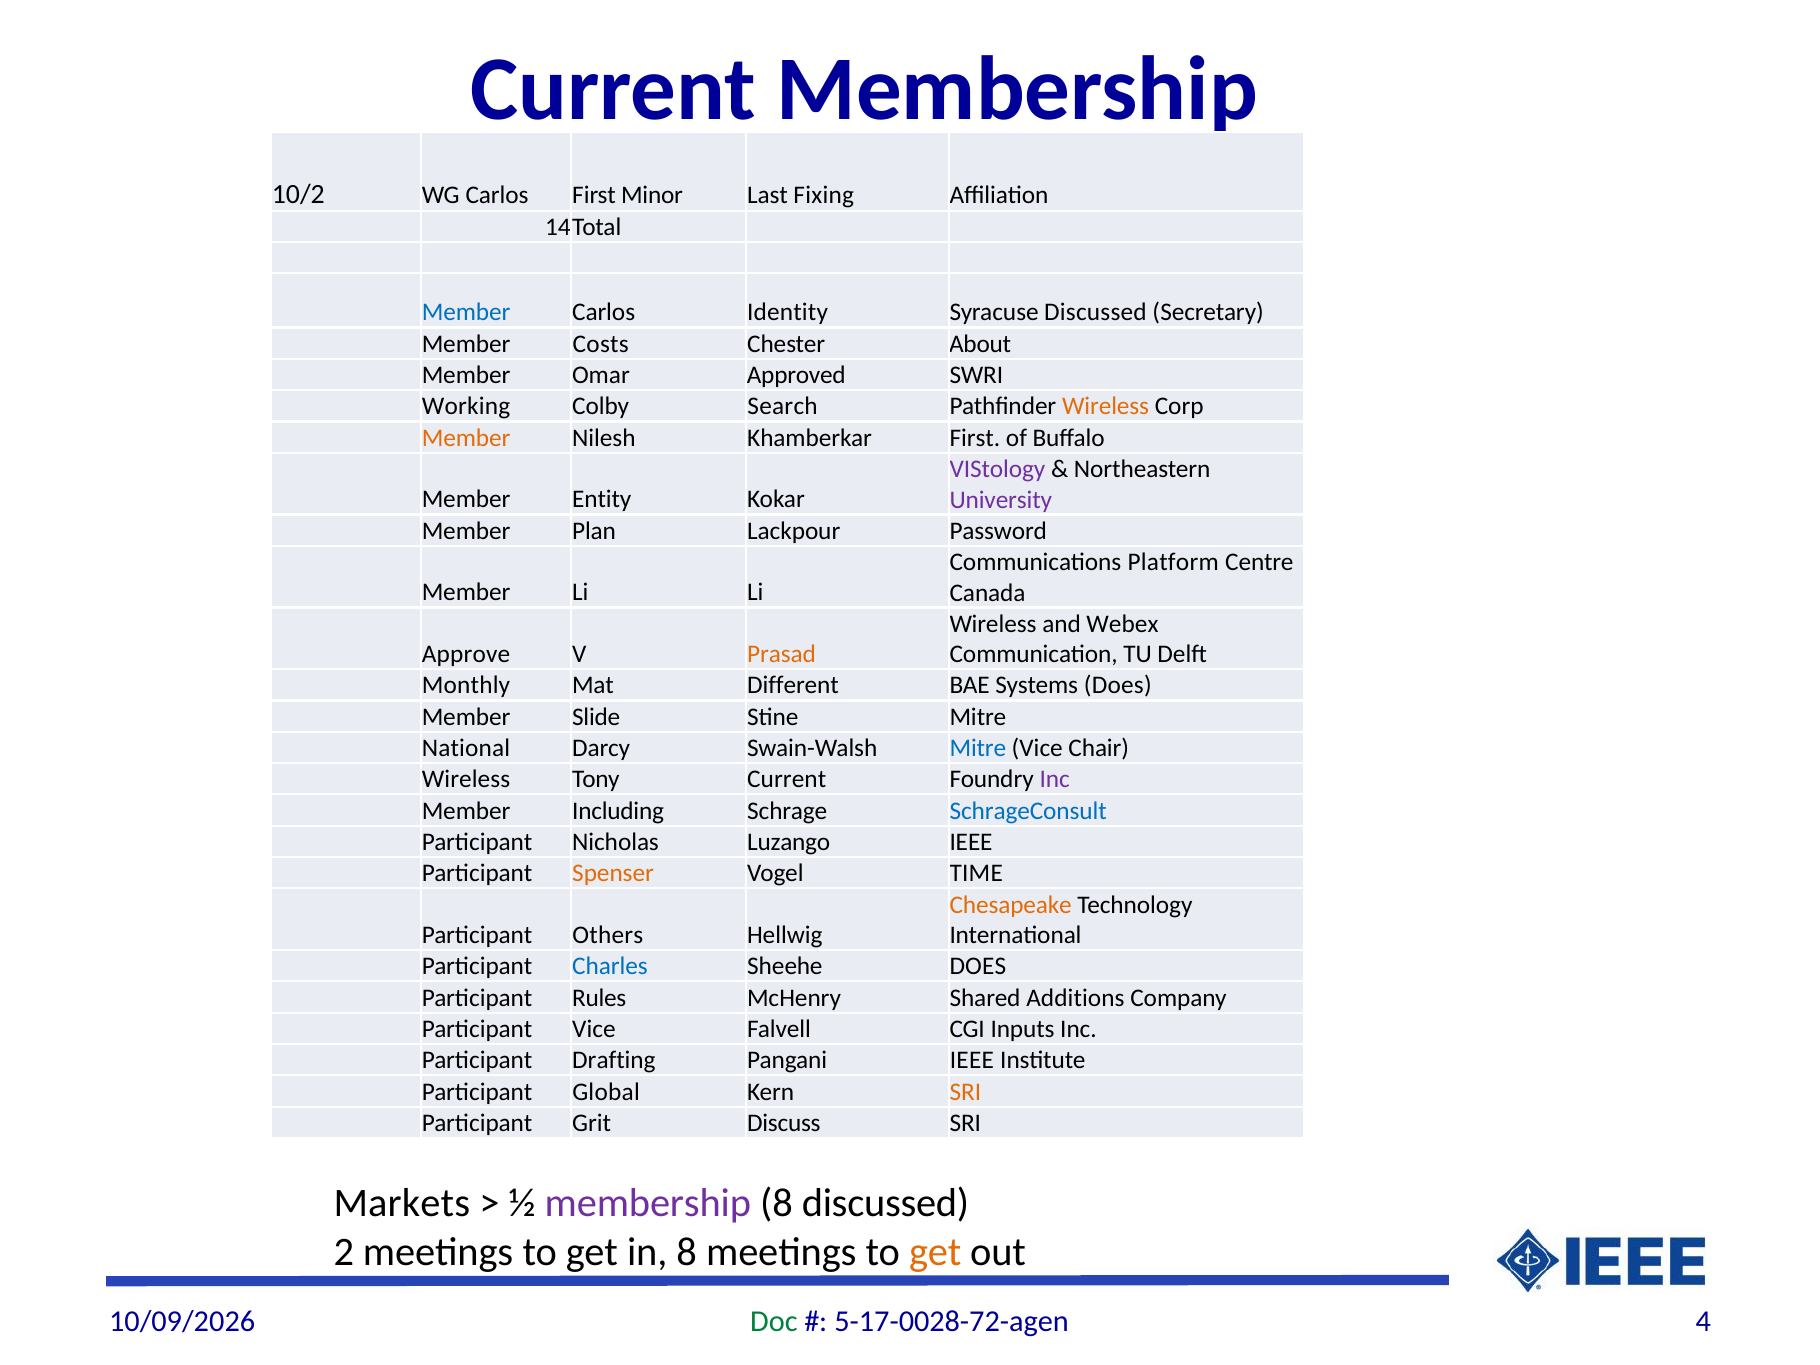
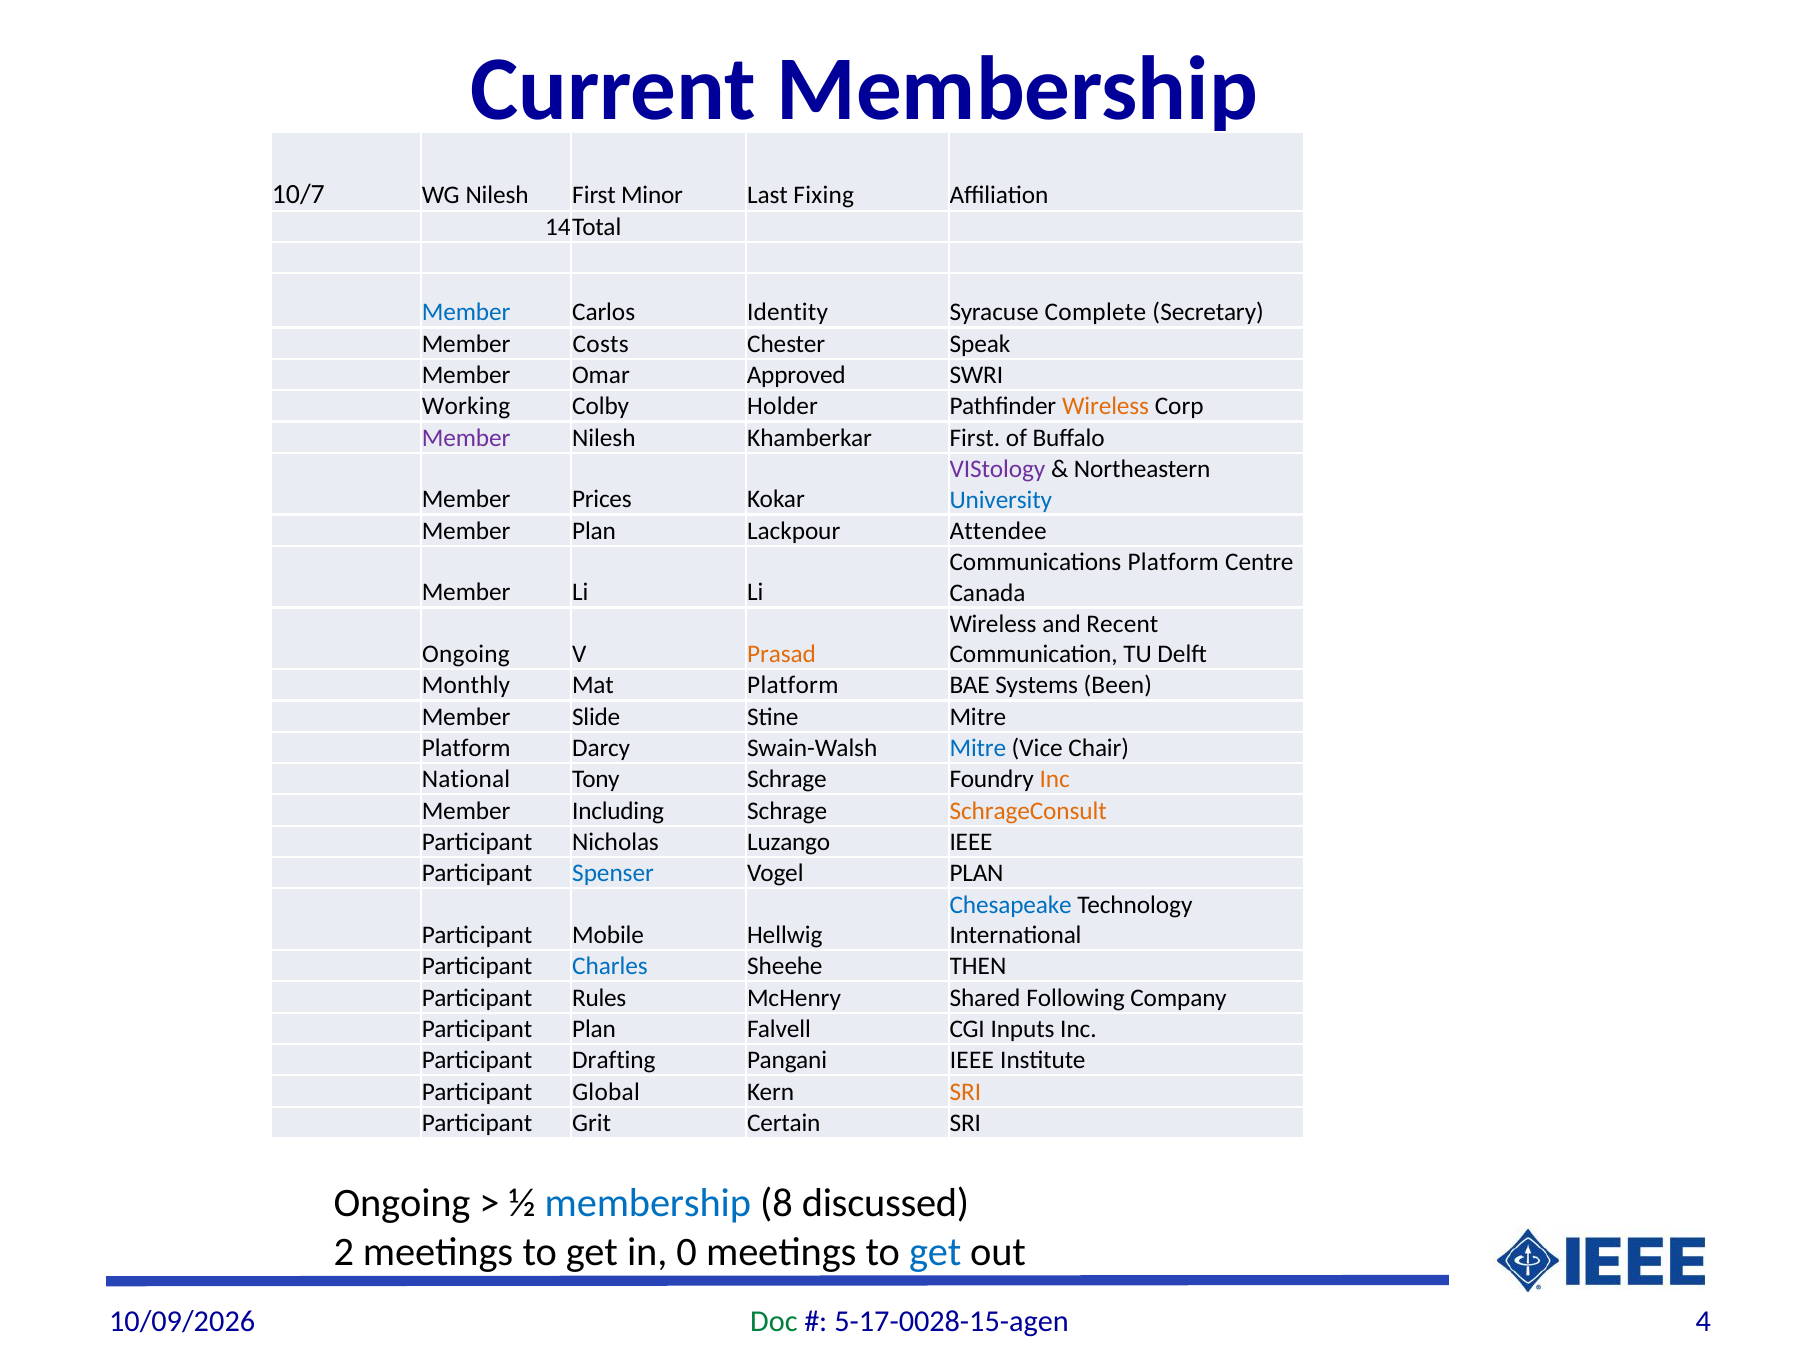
10/2: 10/2 -> 10/7 (298, 194)
WG Carlos: Carlos -> Nilesh (497, 196)
Syracuse Discussed: Discussed -> Complete (1095, 312)
About: About -> Speak (980, 344)
Search: Search -> Holder (783, 407)
Member colour: orange -> purple (466, 438)
Entity: Entity -> Prices (602, 499)
University colour: purple -> blue (1001, 500)
Password: Password -> Attendee (998, 531)
Webex: Webex -> Recent (1122, 624)
Approve: Approve -> Ongoing (466, 654)
Mat Different: Different -> Platform (793, 686)
Systems Does: Does -> Been (1118, 686)
National: National -> Platform (466, 748)
Wireless: Wireless -> National (466, 779)
Tony Current: Current -> Schrage (787, 779)
Inc colour: purple -> orange (1055, 779)
SchrageConsult colour: blue -> orange (1028, 811)
Spenser colour: orange -> blue (613, 873)
Vogel TIME: TIME -> PLAN (977, 873)
Chesapeake colour: orange -> blue (1011, 905)
Others: Others -> Mobile (608, 935)
Sheehe DOES: DOES -> THEN (978, 966)
Additions: Additions -> Following (1075, 998)
Participant Vice: Vice -> Plan (594, 1029)
Discuss: Discuss -> Certain (784, 1123)
Markets: Markets -> Ongoing (402, 1203)
membership colour: purple -> blue (648, 1203)
in 8: 8 -> 0 (687, 1252)
get colour: orange -> blue (935, 1252)
5-17-0028-72-agen: 5-17-0028-72-agen -> 5-17-0028-15-agen (952, 1322)
